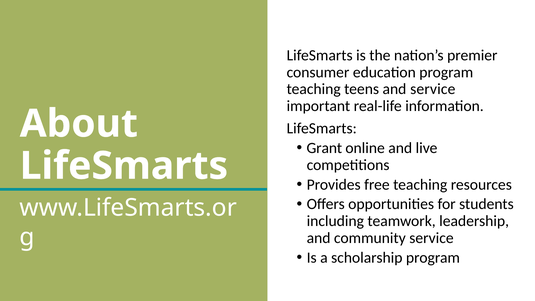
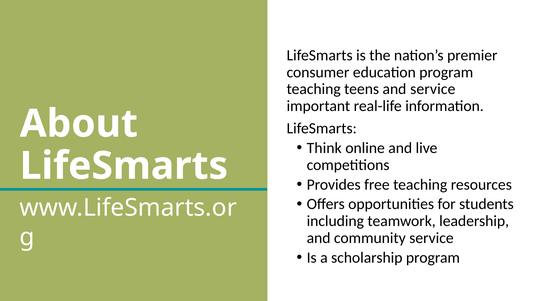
Grant: Grant -> Think (324, 148)
